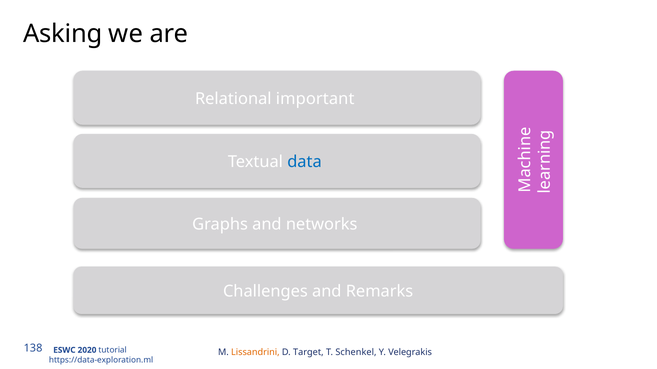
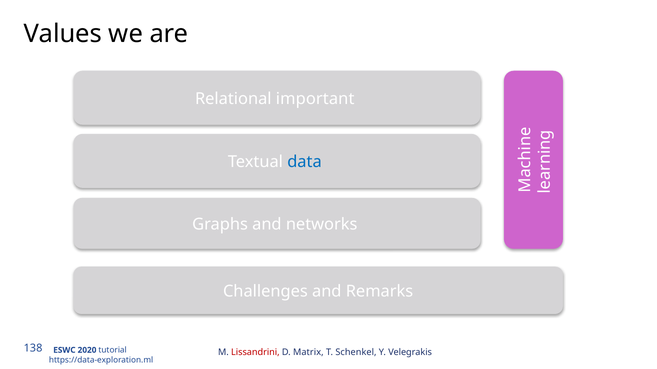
Asking: Asking -> Values (63, 34)
Lissandrini colour: orange -> red (255, 353)
Target: Target -> Matrix (308, 353)
